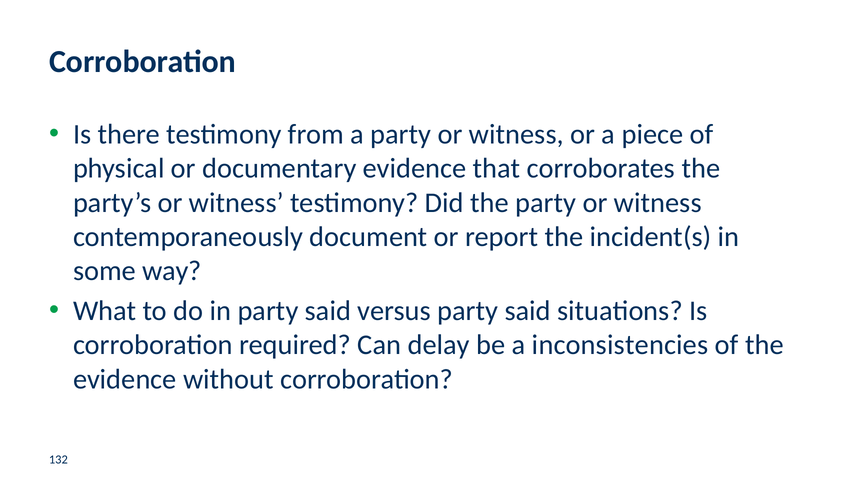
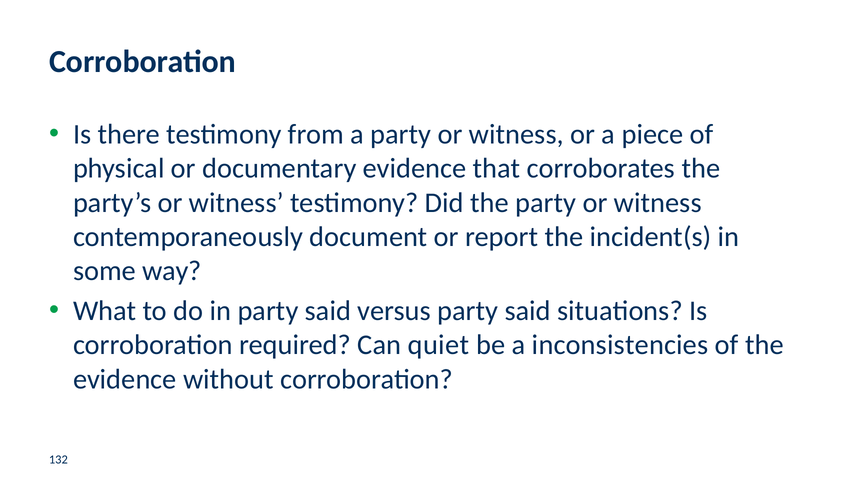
delay: delay -> quiet (439, 345)
